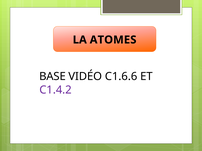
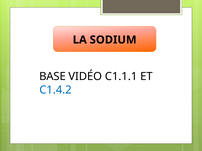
ATOMES: ATOMES -> SODIUM (113, 40)
C1.6.6: C1.6.6 -> C1.1.1 (121, 77)
C1.4.2 colour: purple -> blue (56, 90)
